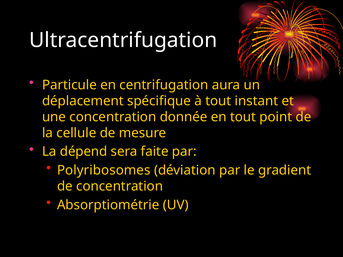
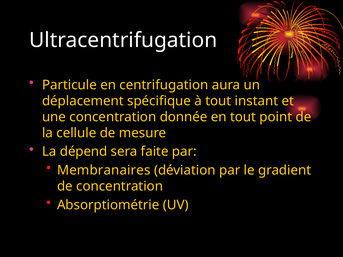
Polyribosomes: Polyribosomes -> Membranaires (104, 170)
